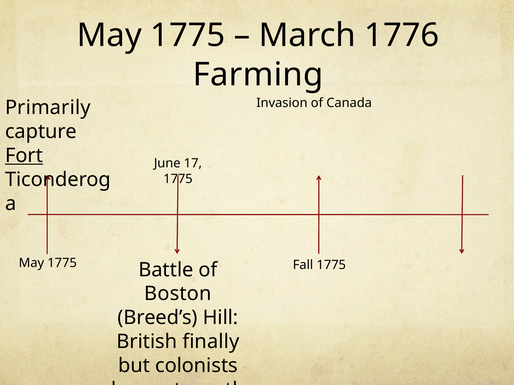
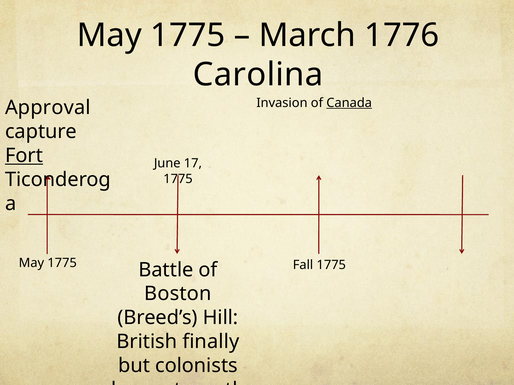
Farming: Farming -> Carolina (258, 75)
Canada underline: none -> present (349, 103)
Primarily: Primarily -> Approval (48, 108)
